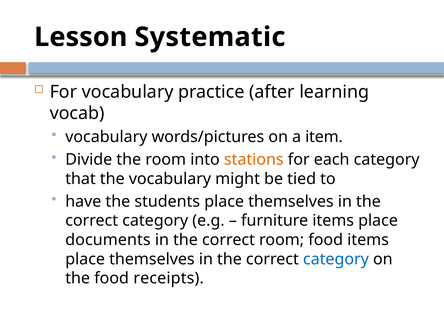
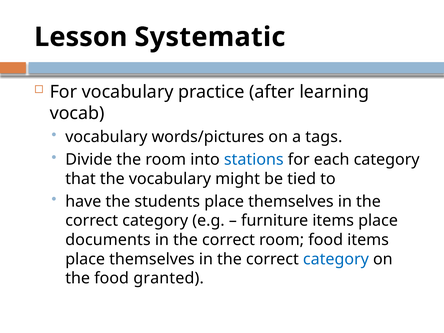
item: item -> tags (324, 137)
stations colour: orange -> blue (254, 160)
receipts: receipts -> granted (169, 278)
